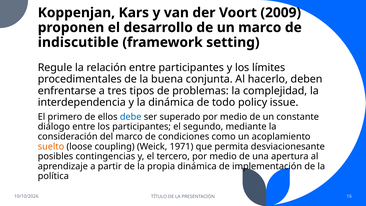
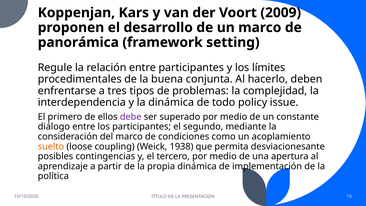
indiscutible: indiscutible -> panorámica (78, 42)
debe colour: blue -> purple (131, 117)
1971: 1971 -> 1938 (181, 146)
